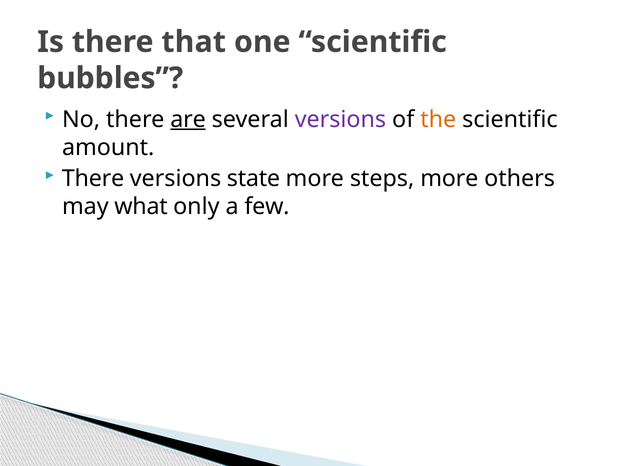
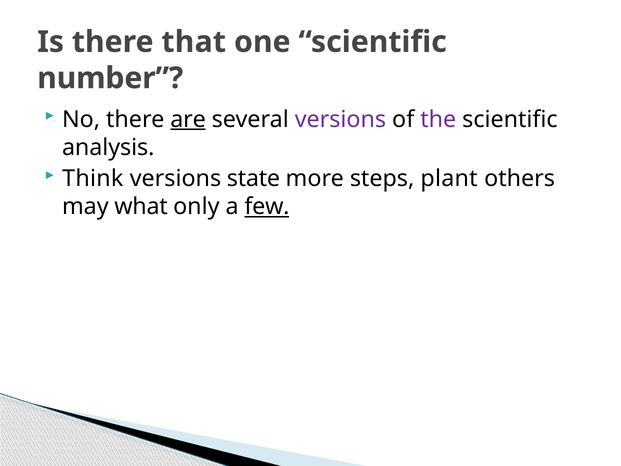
bubbles: bubbles -> number (110, 78)
the colour: orange -> purple (438, 119)
amount: amount -> analysis (108, 147)
There: There -> Think (93, 179)
steps more: more -> plant (449, 179)
few underline: none -> present (267, 207)
